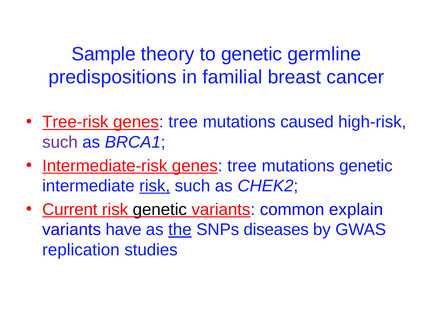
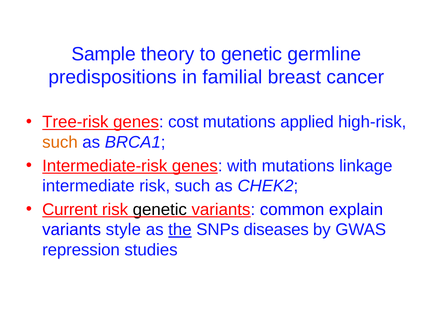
tree: tree -> cost (183, 122)
caused: caused -> applied (307, 122)
such colour: purple -> orange (60, 142)
Intermediate-risk genes tree: tree -> with (242, 166)
mutations genetic: genetic -> linkage (366, 166)
risk underline: present -> none (155, 186)
have: have -> style (123, 230)
replication: replication -> repression (81, 250)
